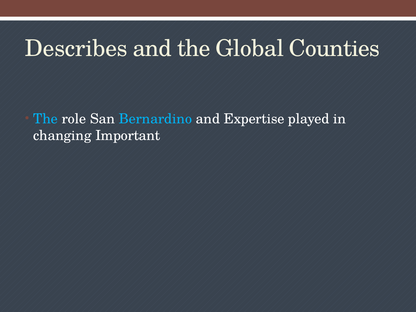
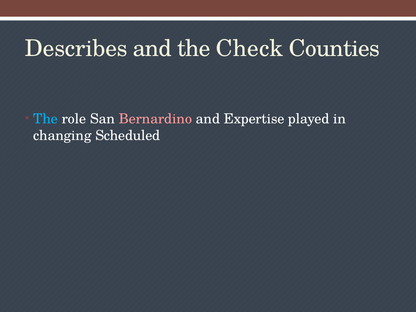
Global: Global -> Check (250, 48)
Bernardino colour: light blue -> pink (155, 119)
Important: Important -> Scheduled (128, 135)
